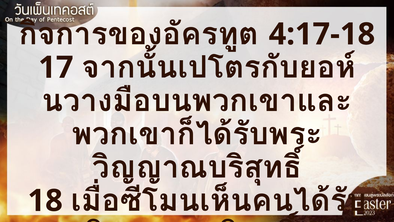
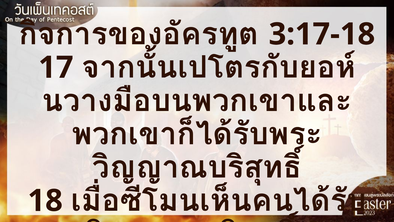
4:17-18: 4:17-18 -> 3:17-18 (322, 34)
